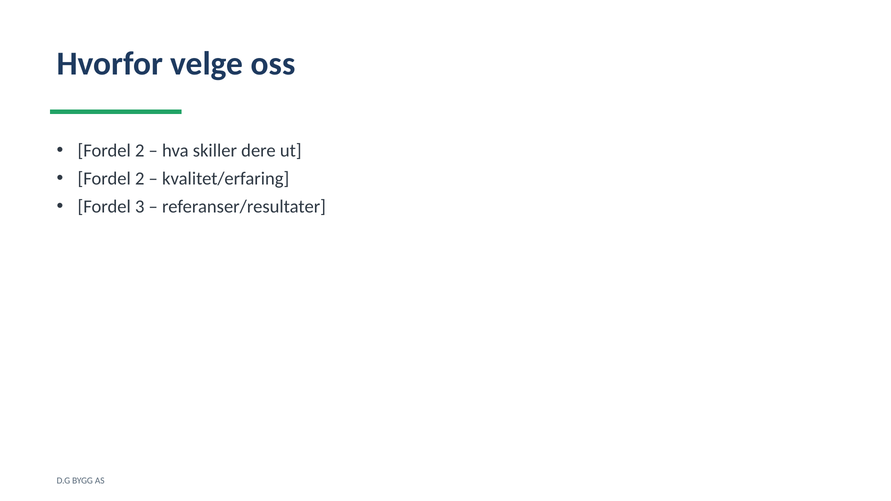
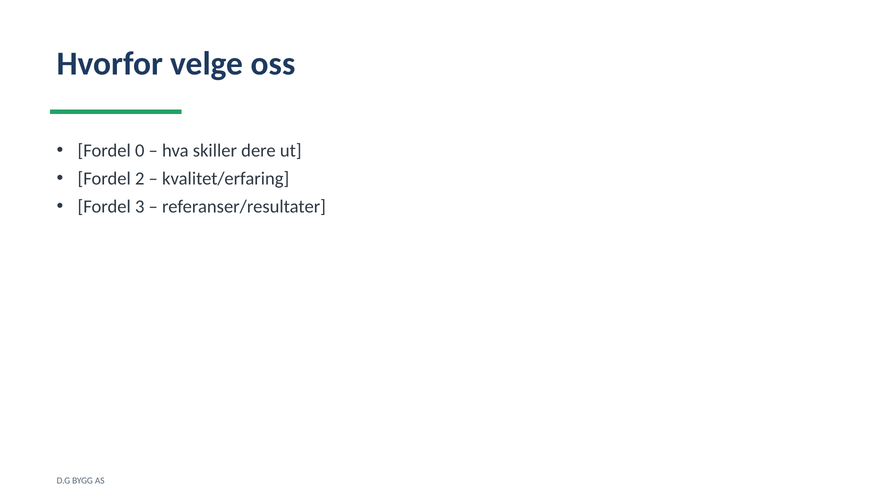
2: 2 -> 0 (140, 151)
